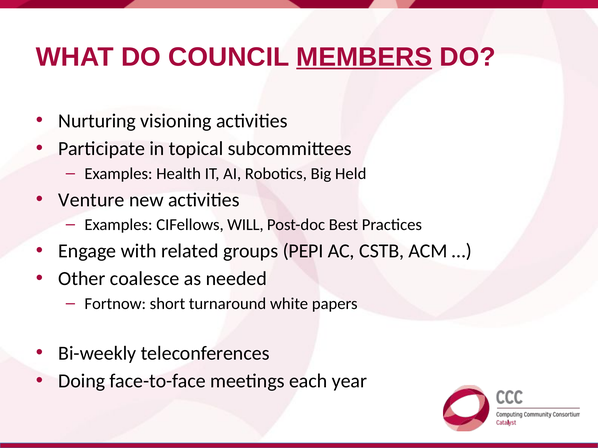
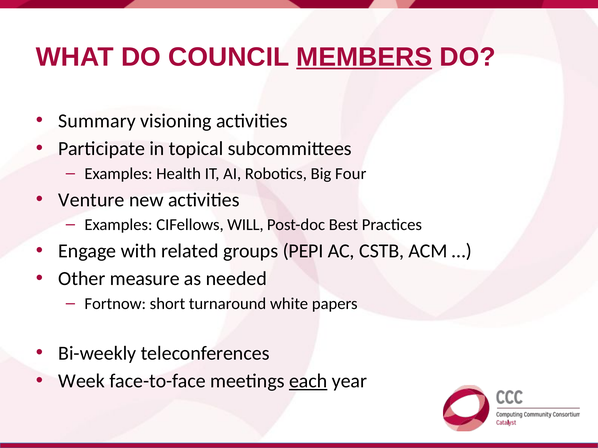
Nurturing: Nurturing -> Summary (97, 121)
Held: Held -> Four (351, 174)
coalesce: coalesce -> measure (145, 279)
Doing: Doing -> Week (82, 381)
each underline: none -> present (308, 381)
